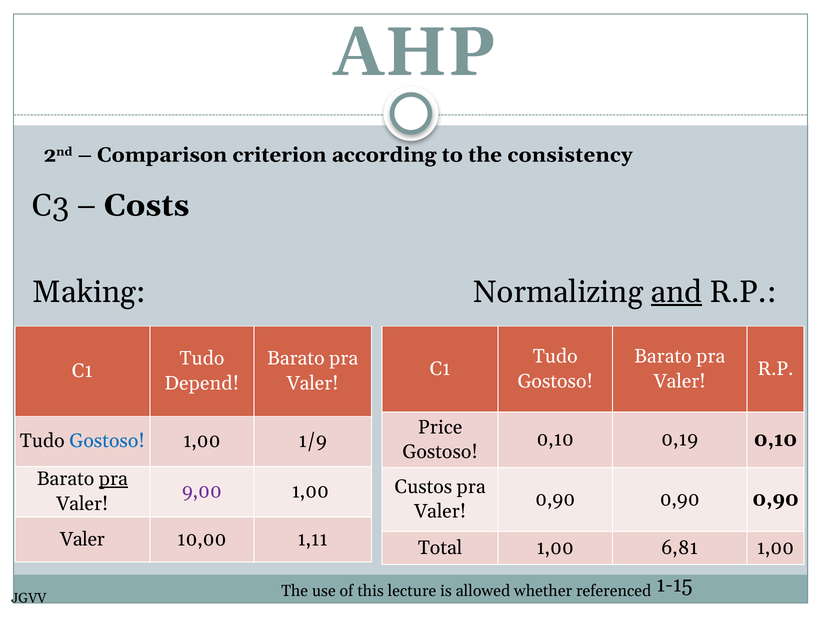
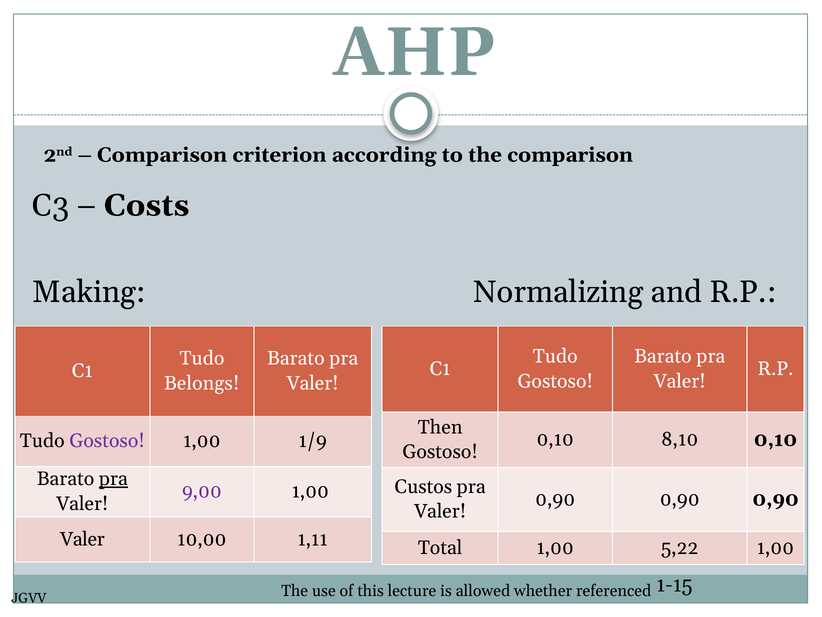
the consistency: consistency -> comparison (570, 155)
and underline: present -> none (676, 292)
Depend: Depend -> Belongs (202, 383)
Price: Price -> Then (440, 427)
0,19: 0,19 -> 8,10 (680, 439)
Gostoso colour: blue -> purple (107, 441)
6,81: 6,81 -> 5,22 (680, 547)
